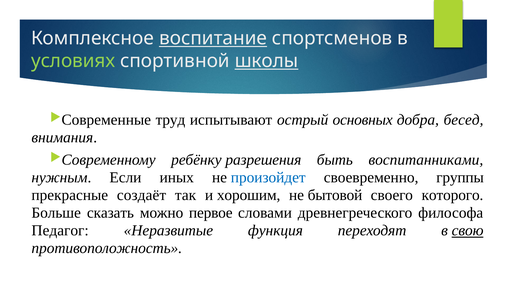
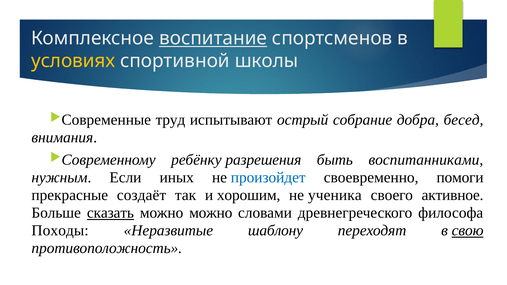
условиях colour: light green -> yellow (73, 61)
школы underline: present -> none (267, 61)
основных: основных -> собрание (363, 120)
группы: группы -> помоги (460, 178)
бытовой: бытовой -> ученика (335, 195)
которого: которого -> активное (453, 195)
сказать underline: none -> present (110, 213)
можно первое: первое -> можно (211, 213)
Педагог: Педагог -> Походы (60, 231)
функция: функция -> шаблону (275, 231)
